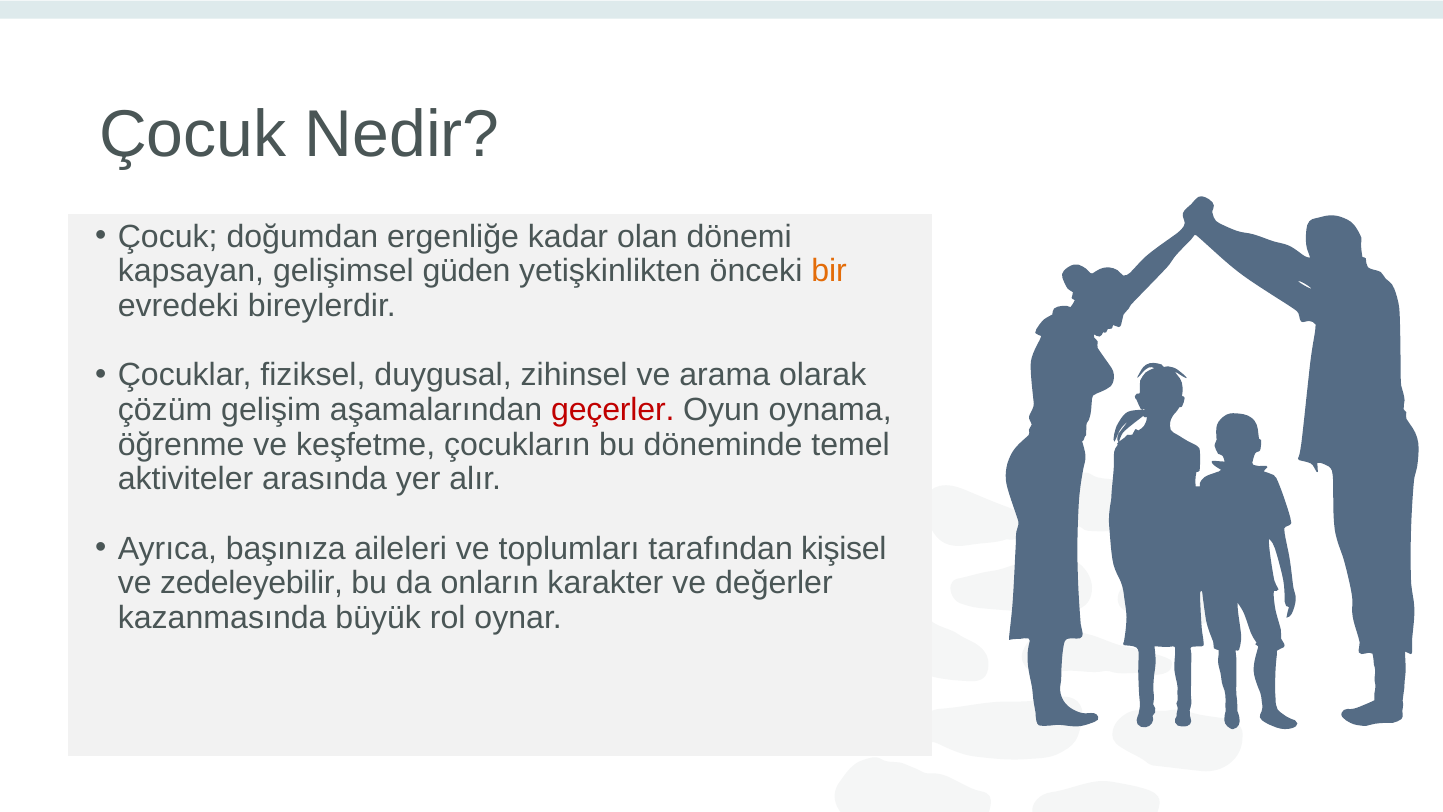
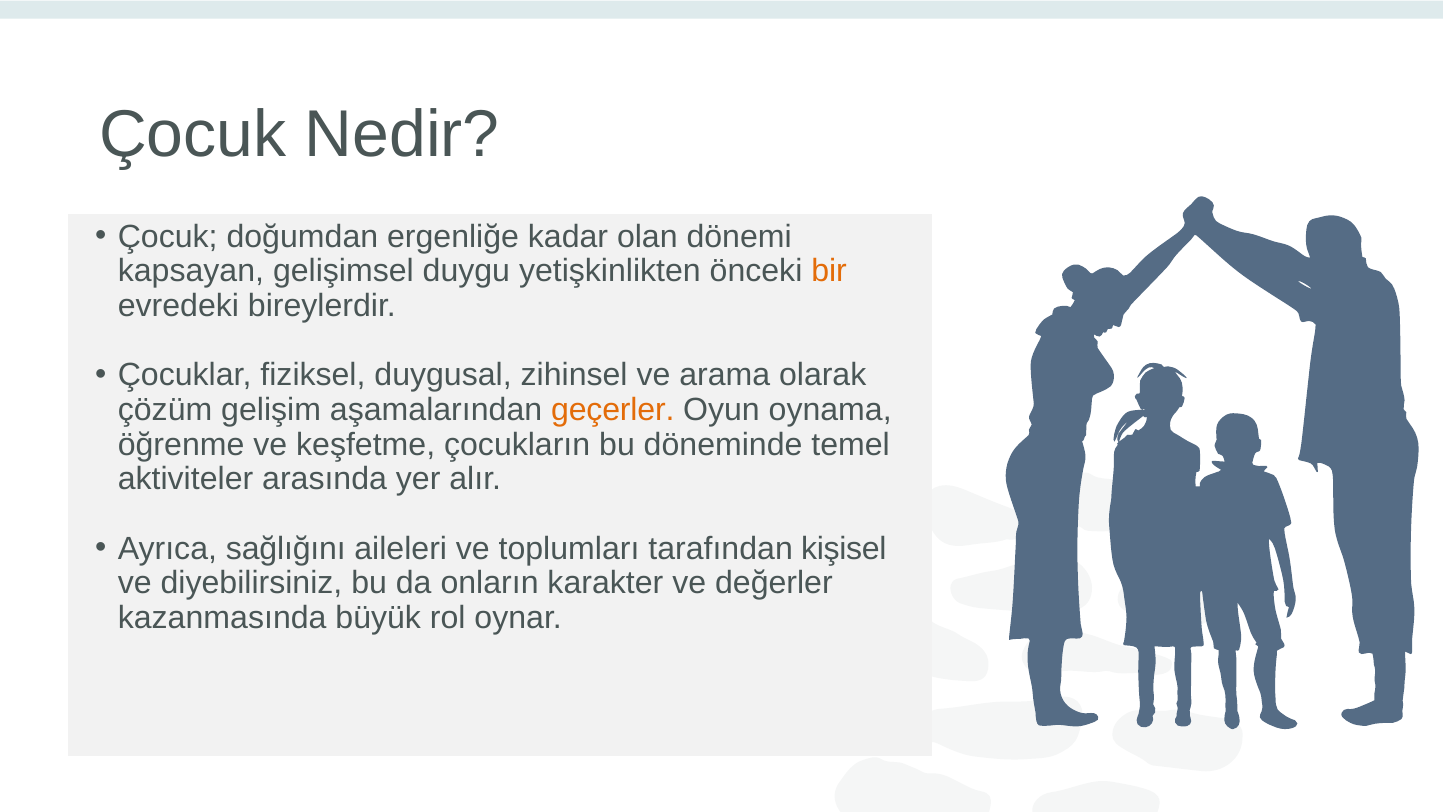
güden: güden -> duygu (466, 271)
geçerler colour: red -> orange (613, 410)
başınıza: başınıza -> sağlığını (286, 548)
zedeleyebilir: zedeleyebilir -> diyebilirsiniz (252, 583)
